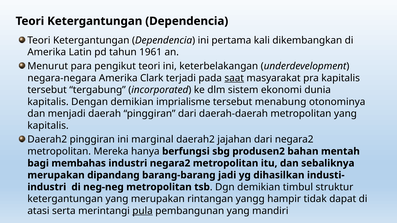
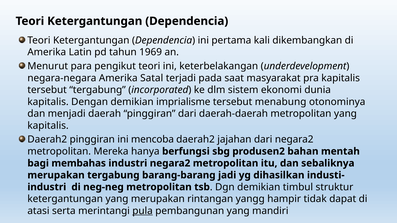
1961: 1961 -> 1969 (151, 52)
Clark: Clark -> Satal (152, 78)
saat underline: present -> none (234, 78)
marginal: marginal -> mencoba (152, 140)
merupakan dipandang: dipandang -> tergabung (113, 175)
